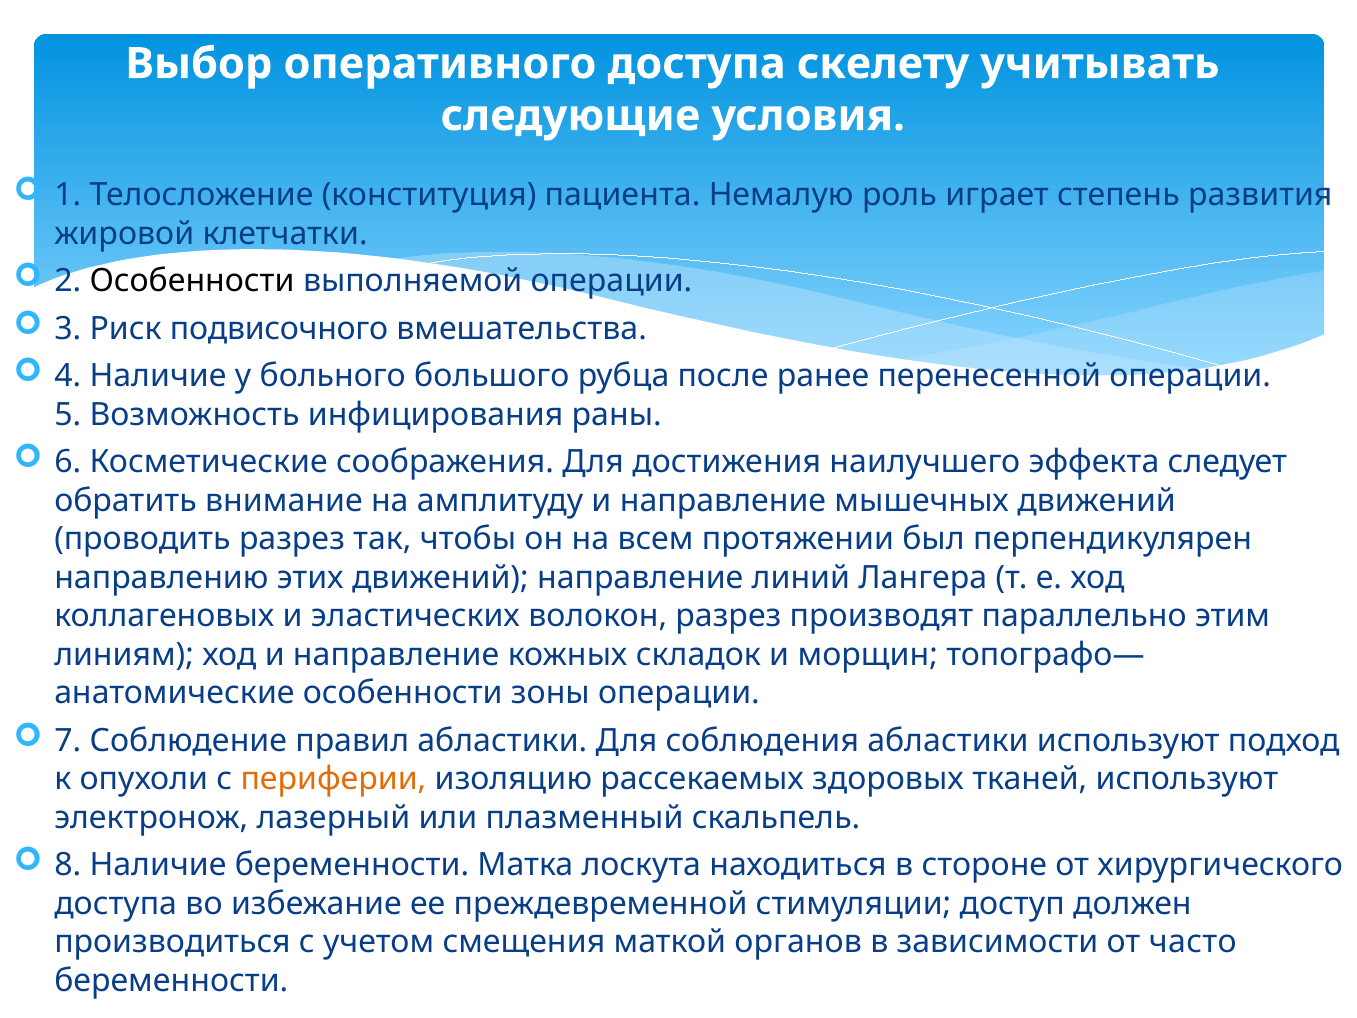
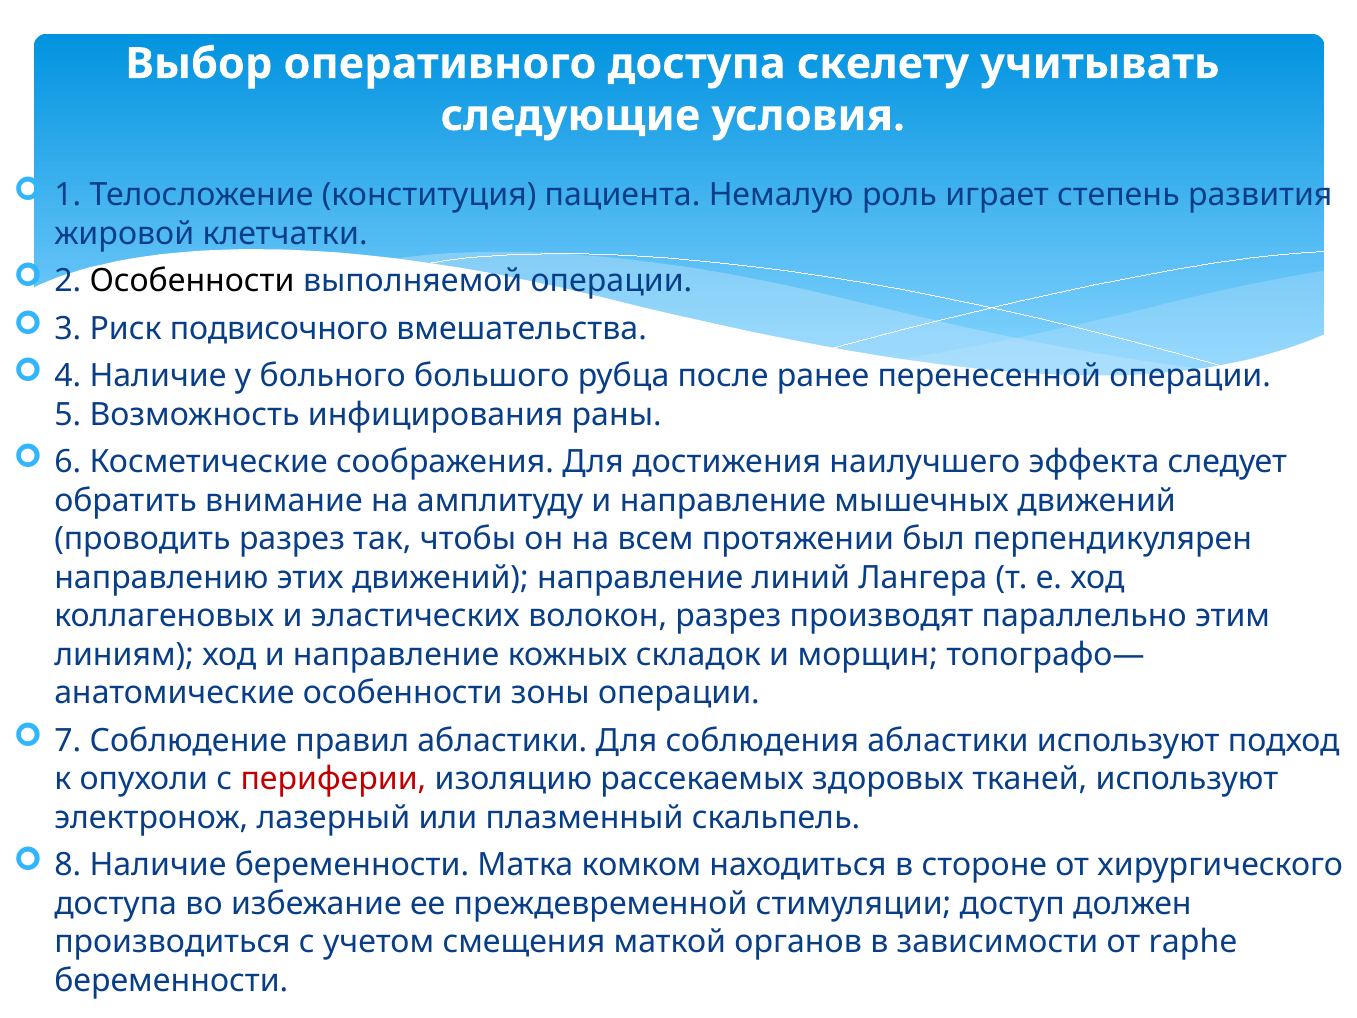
периферии colour: orange -> red (333, 779)
лоскута: лоскута -> комком (641, 865)
часто: часто -> raphe (1193, 942)
